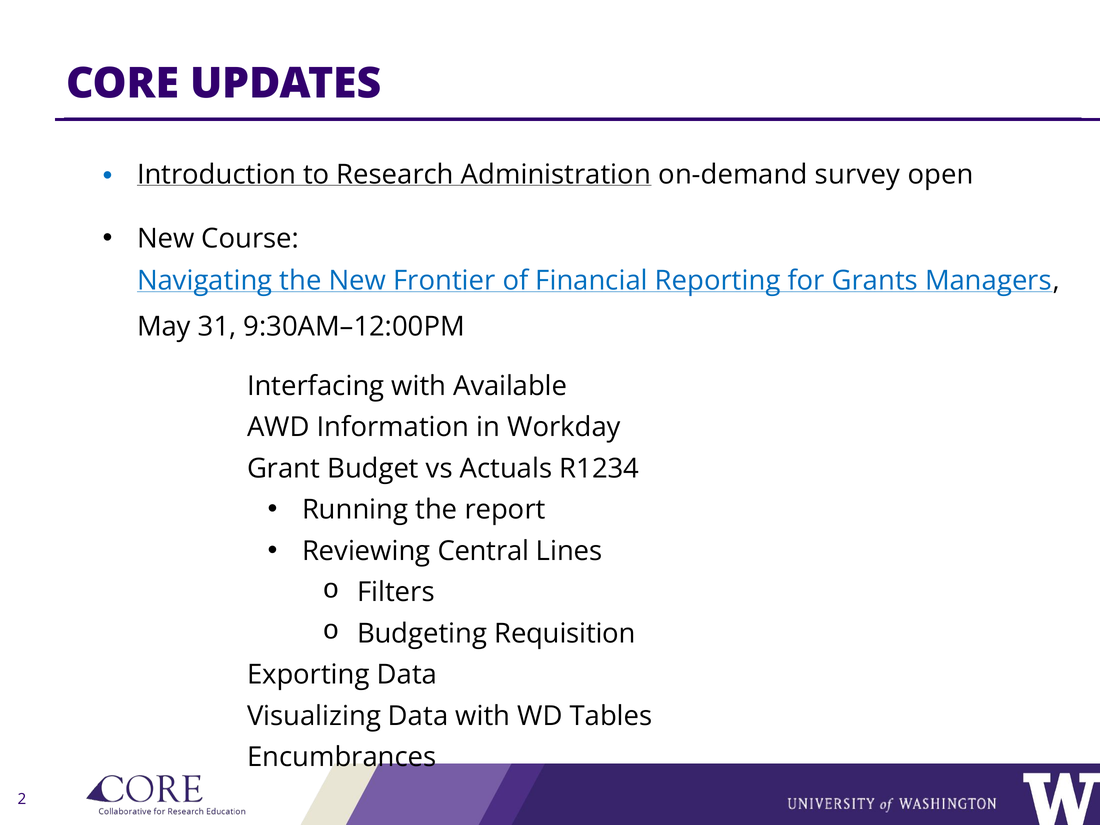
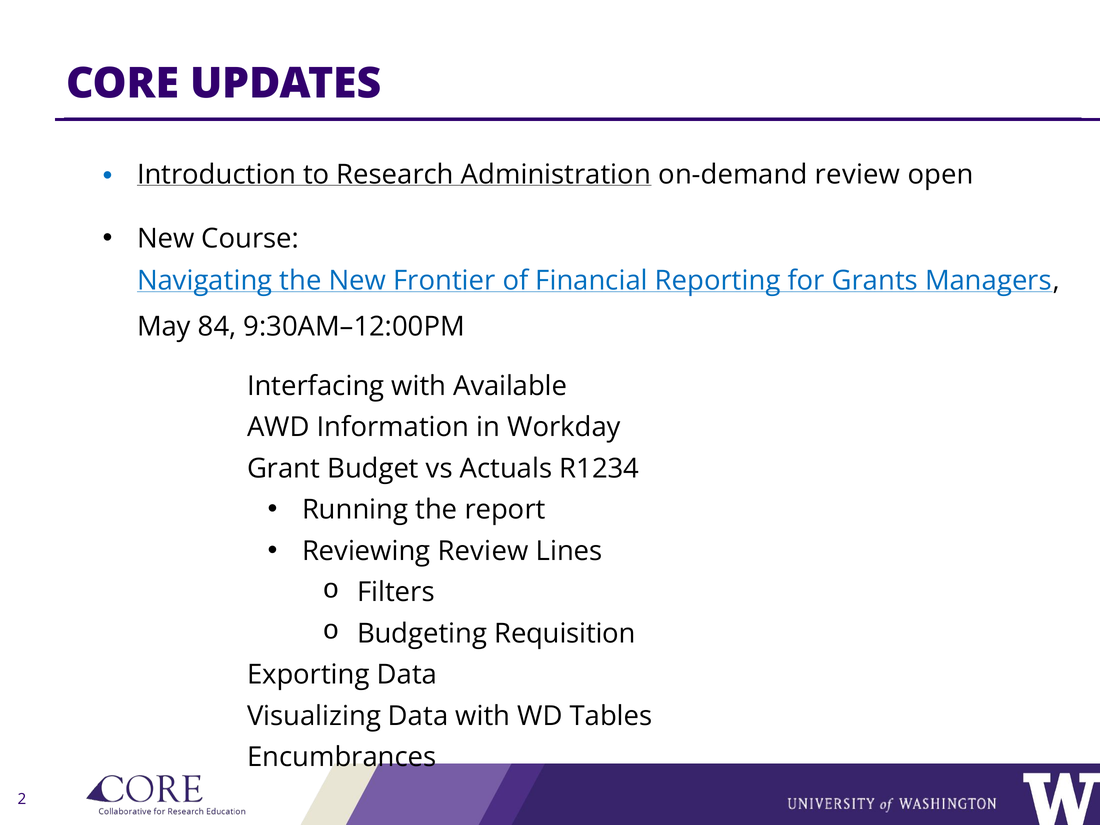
on-demand survey: survey -> review (858, 175)
31: 31 -> 84 (217, 327)
Reviewing Central: Central -> Review (483, 551)
